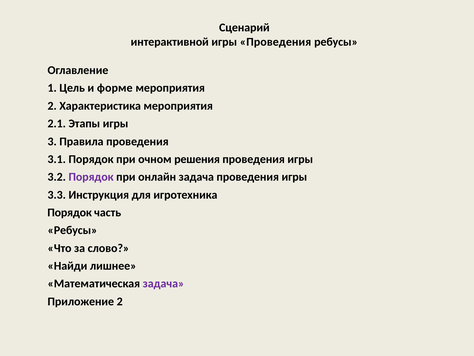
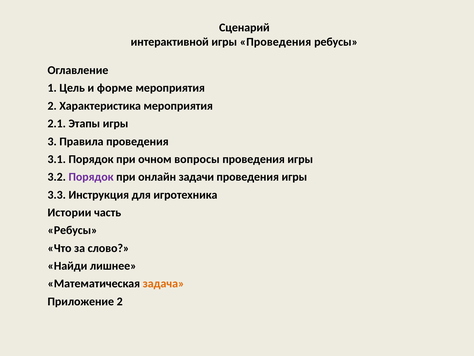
решения: решения -> вопросы (197, 159)
онлайн задача: задача -> задачи (196, 177)
Порядок: Порядок -> Истории (69, 212)
задача colour: purple -> orange (164, 283)
